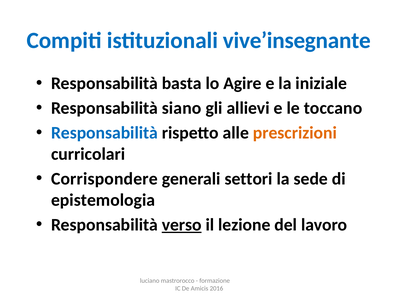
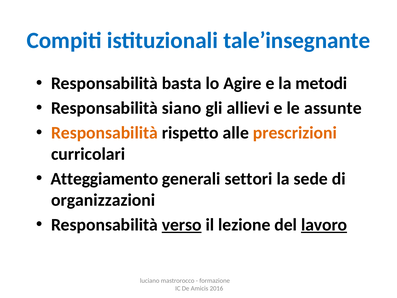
vive’insegnante: vive’insegnante -> tale’insegnante (297, 40)
iniziale: iniziale -> metodi (321, 83)
toccano: toccano -> assunte (333, 108)
Responsabilità colour: blue -> orange (104, 133)
Corrispondere: Corrispondere -> Atteggiamento (105, 179)
epistemologia: epistemologia -> organizzazioni (103, 200)
lavoro underline: none -> present (324, 225)
